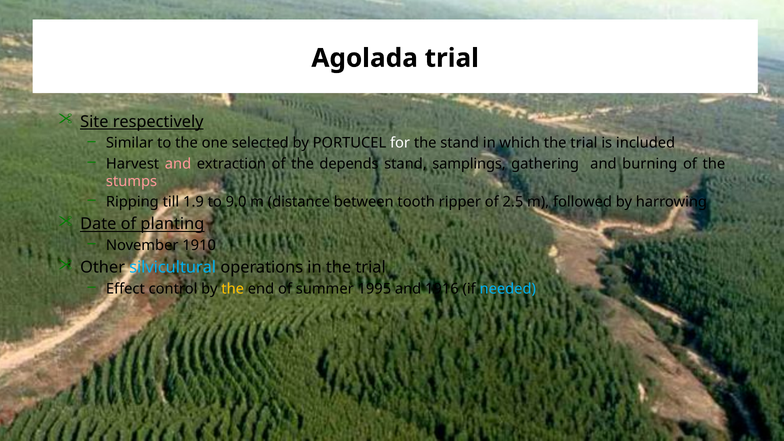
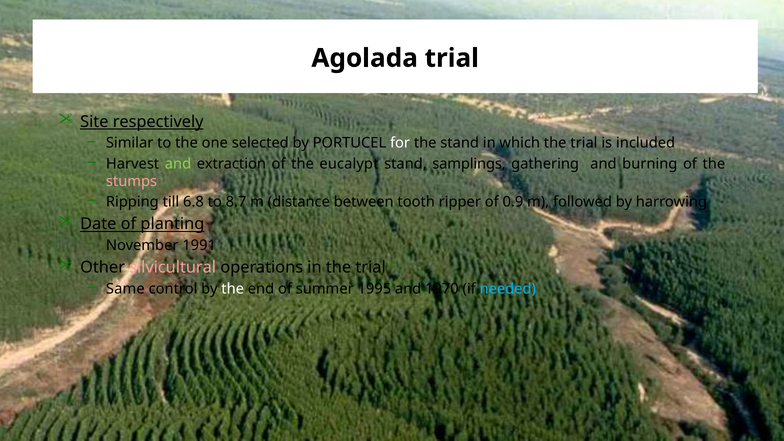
and colour: pink -> light green (178, 164)
depends: depends -> eucalypt (349, 164)
1.9: 1.9 -> 6.8 (193, 202)
9.0: 9.0 -> 8.7 (236, 202)
2.5: 2.5 -> 0.9 (513, 202)
1910: 1910 -> 1991 (199, 245)
silvicultural colour: light blue -> pink (173, 267)
Effect: Effect -> Same (125, 289)
the colour: yellow -> white (233, 289)
1916: 1916 -> 1970 (442, 289)
